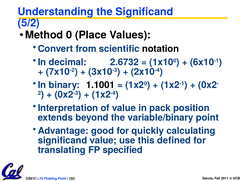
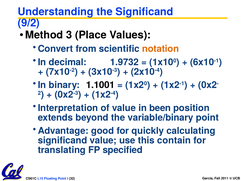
5/2: 5/2 -> 9/2 (29, 23)
0: 0 -> 3 (69, 35)
notation colour: black -> orange (161, 49)
2.6732: 2.6732 -> 1.9732 (124, 62)
pack: pack -> been (160, 108)
defined: defined -> contain (174, 140)
